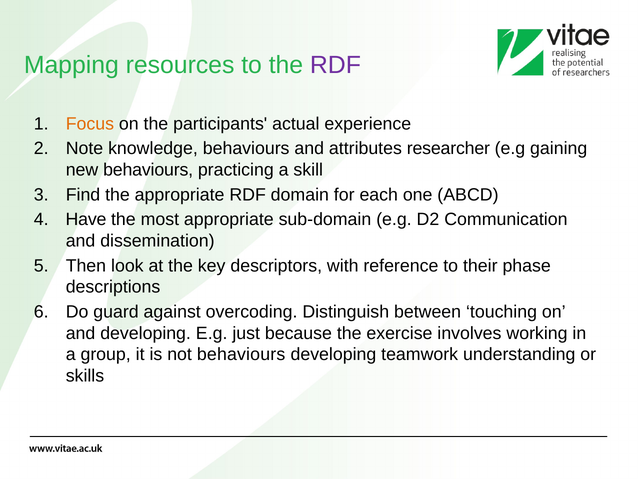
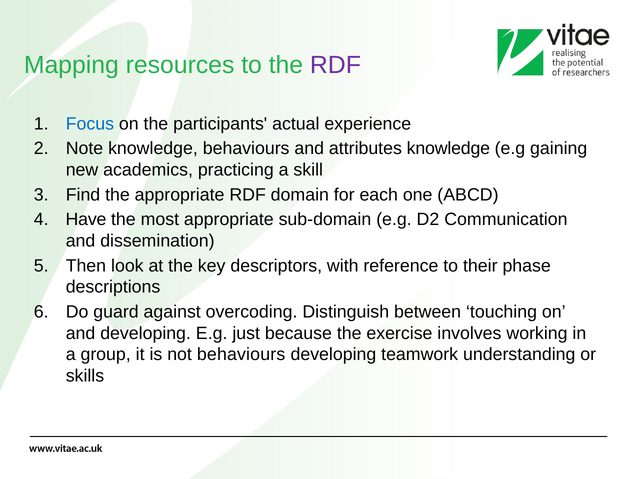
Focus colour: orange -> blue (90, 124)
attributes researcher: researcher -> knowledge (448, 148)
new behaviours: behaviours -> academics (148, 170)
